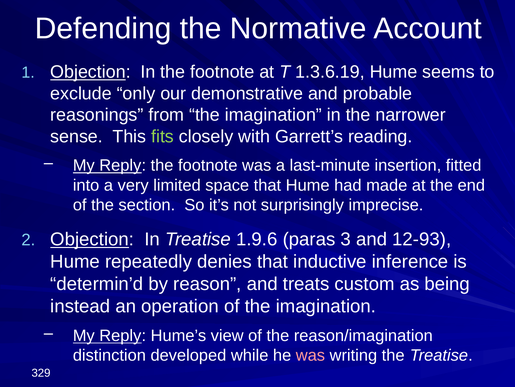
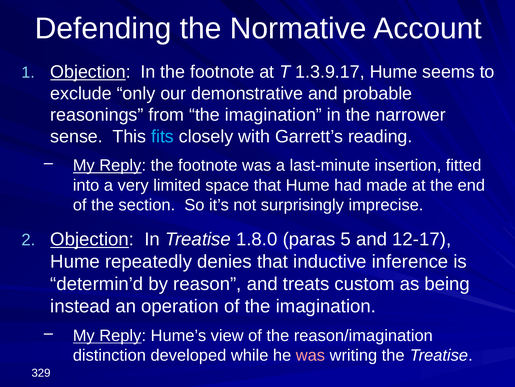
1.3.6.19: 1.3.6.19 -> 1.3.9.17 (330, 72)
fits colour: light green -> light blue (163, 136)
1.9.6: 1.9.6 -> 1.8.0 (257, 239)
3: 3 -> 5 (346, 239)
12-93: 12-93 -> 12-17 (422, 239)
